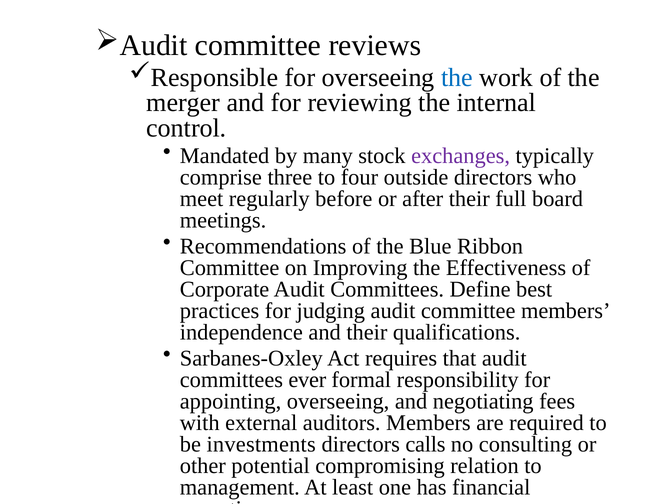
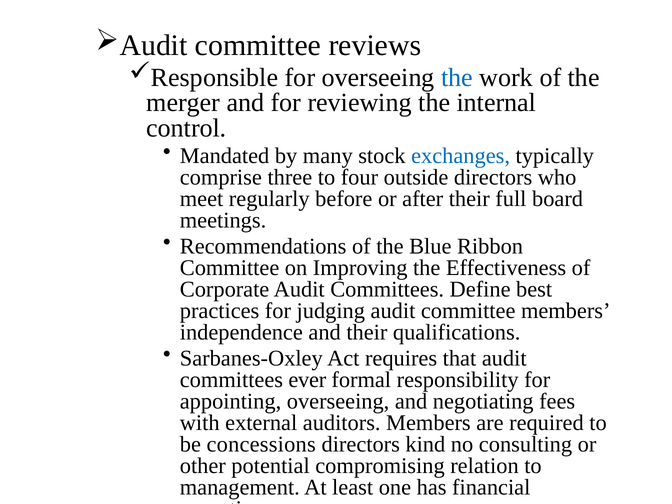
exchanges colour: purple -> blue (461, 156)
investments: investments -> concessions (261, 444)
calls: calls -> kind (425, 444)
